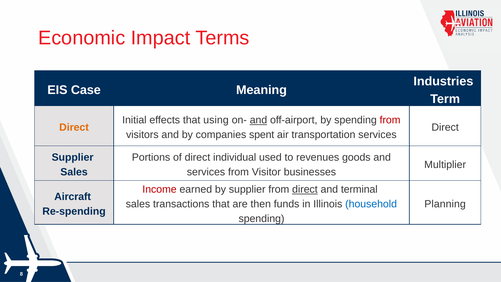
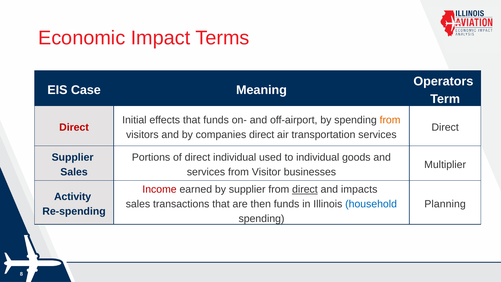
Industries: Industries -> Operators (443, 81)
that using: using -> funds (216, 120)
and underline: present -> none (258, 120)
from colour: red -> orange (390, 120)
Direct colour: orange -> red (74, 127)
companies spent: spent -> direct (262, 135)
to revenues: revenues -> individual (318, 157)
terminal: terminal -> impacts (359, 189)
Aircraft: Aircraft -> Activity (73, 197)
